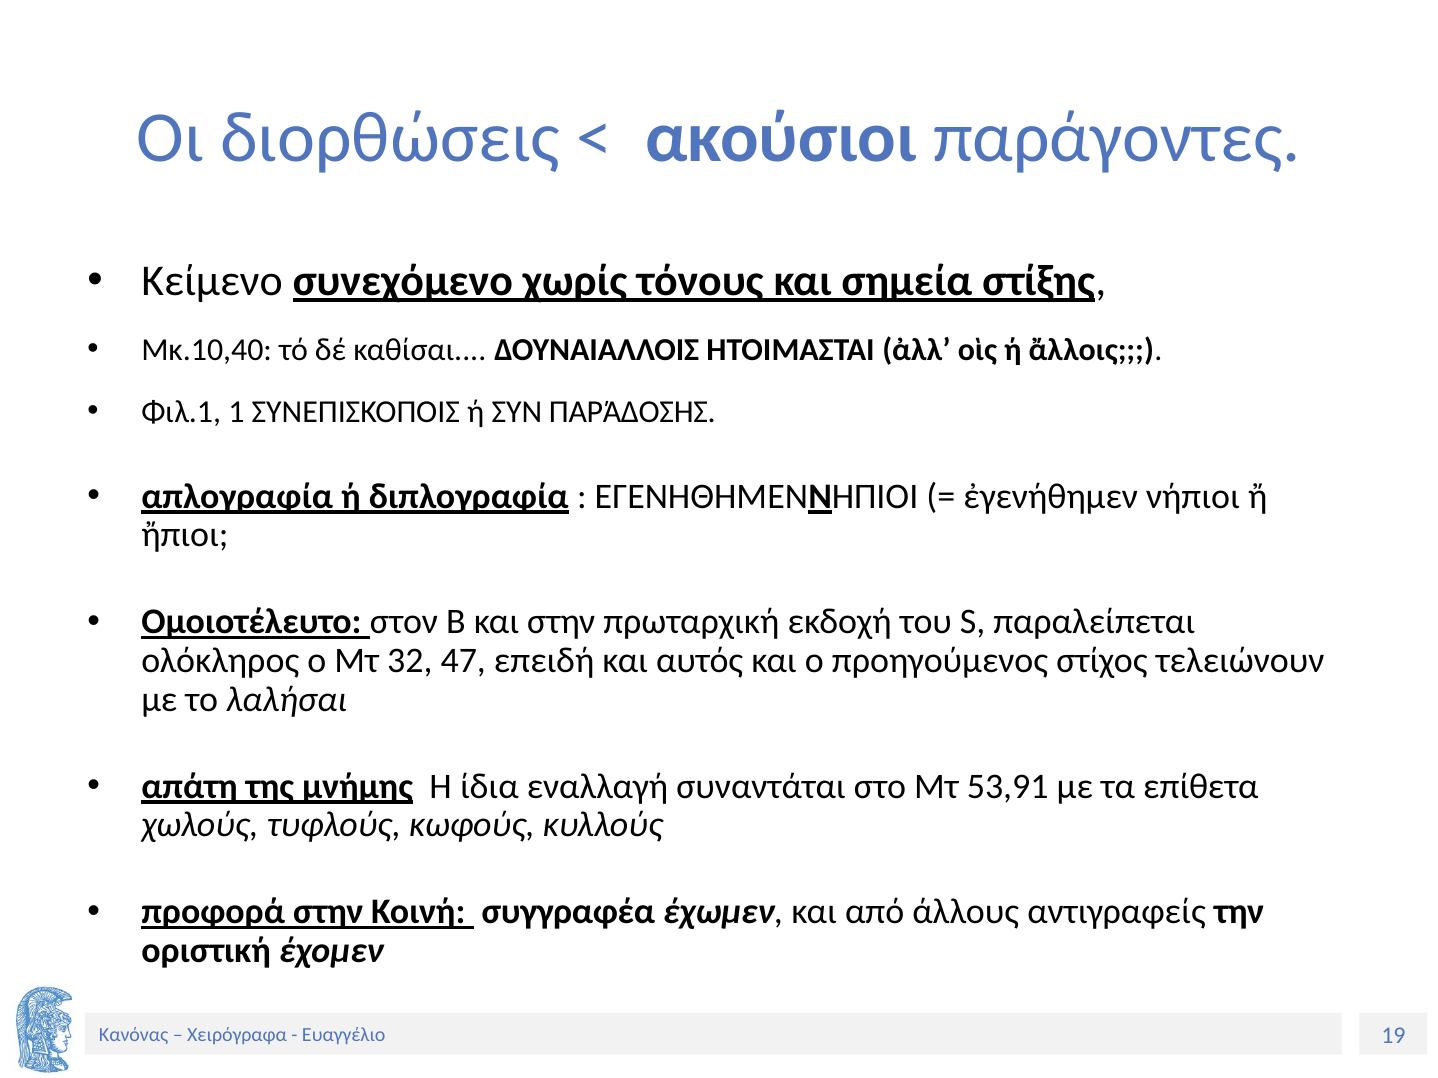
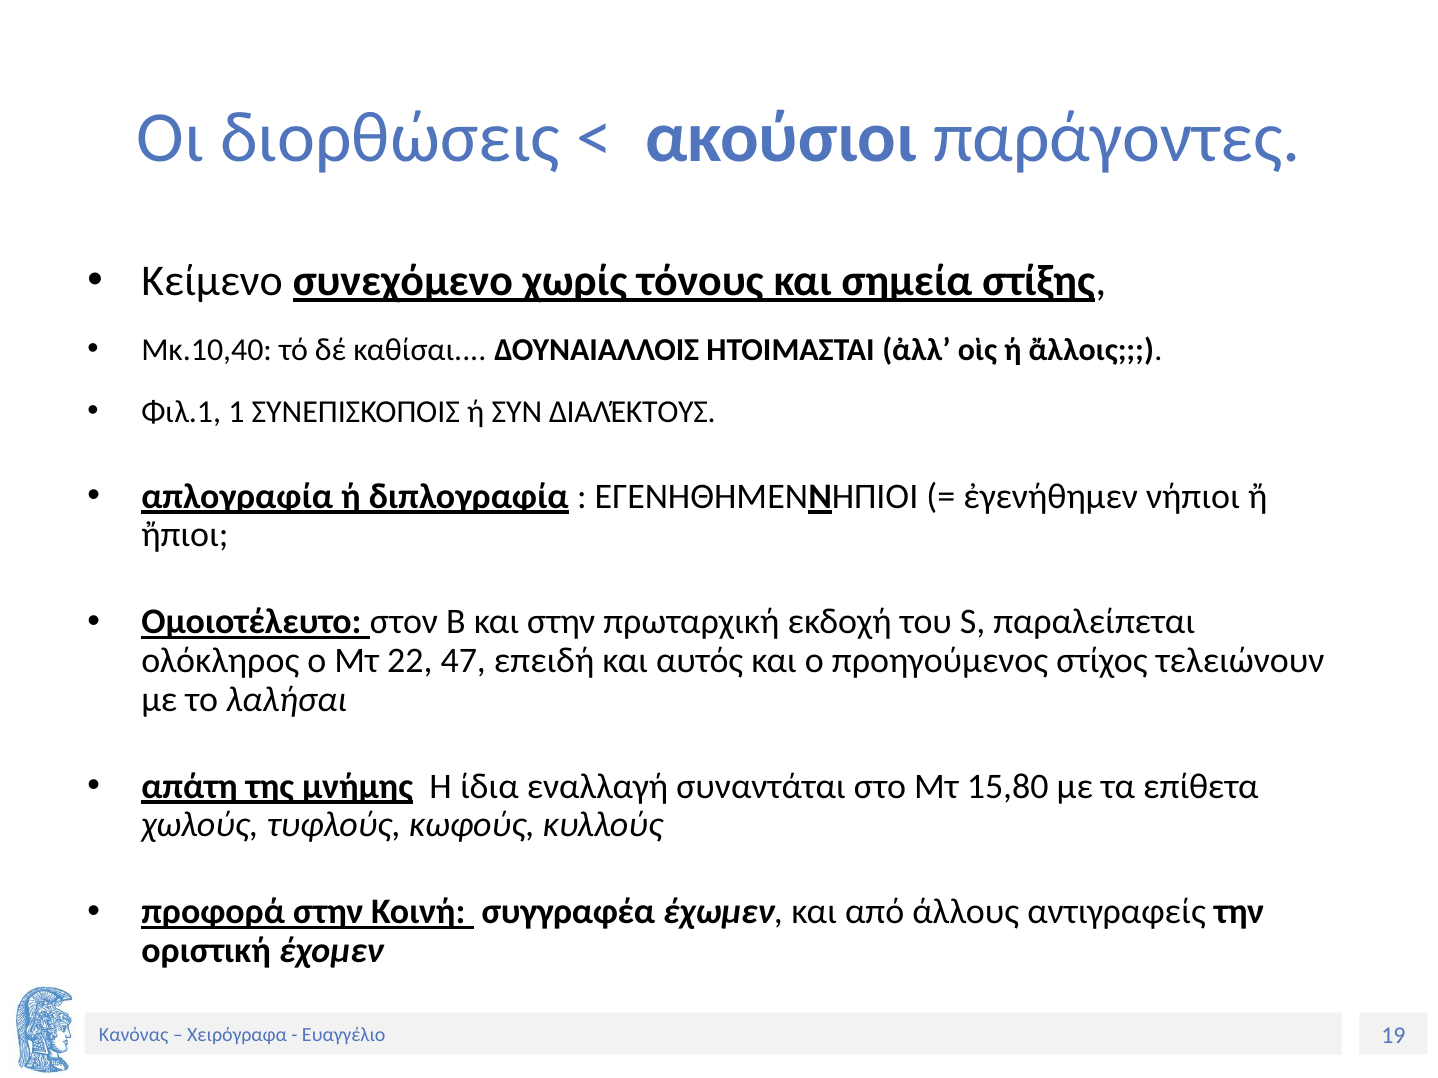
ΠΑΡΆΔΟΣΗΣ: ΠΑΡΆΔΟΣΗΣ -> ΔΙΑΛΈΚΤΟΥΣ (632, 412)
32: 32 -> 22 (410, 661)
53,91: 53,91 -> 15,80 (1008, 787)
